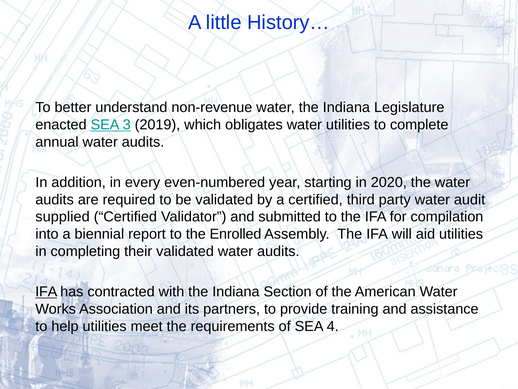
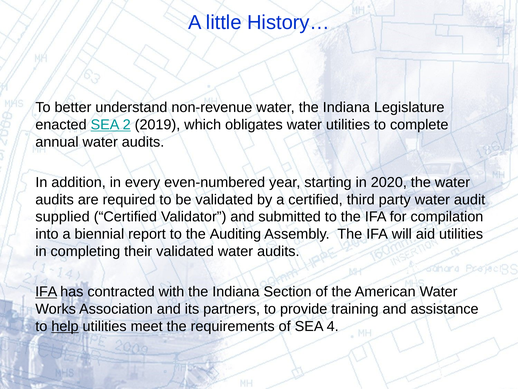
3: 3 -> 2 (127, 124)
Enrolled: Enrolled -> Auditing (235, 234)
help underline: none -> present (65, 326)
